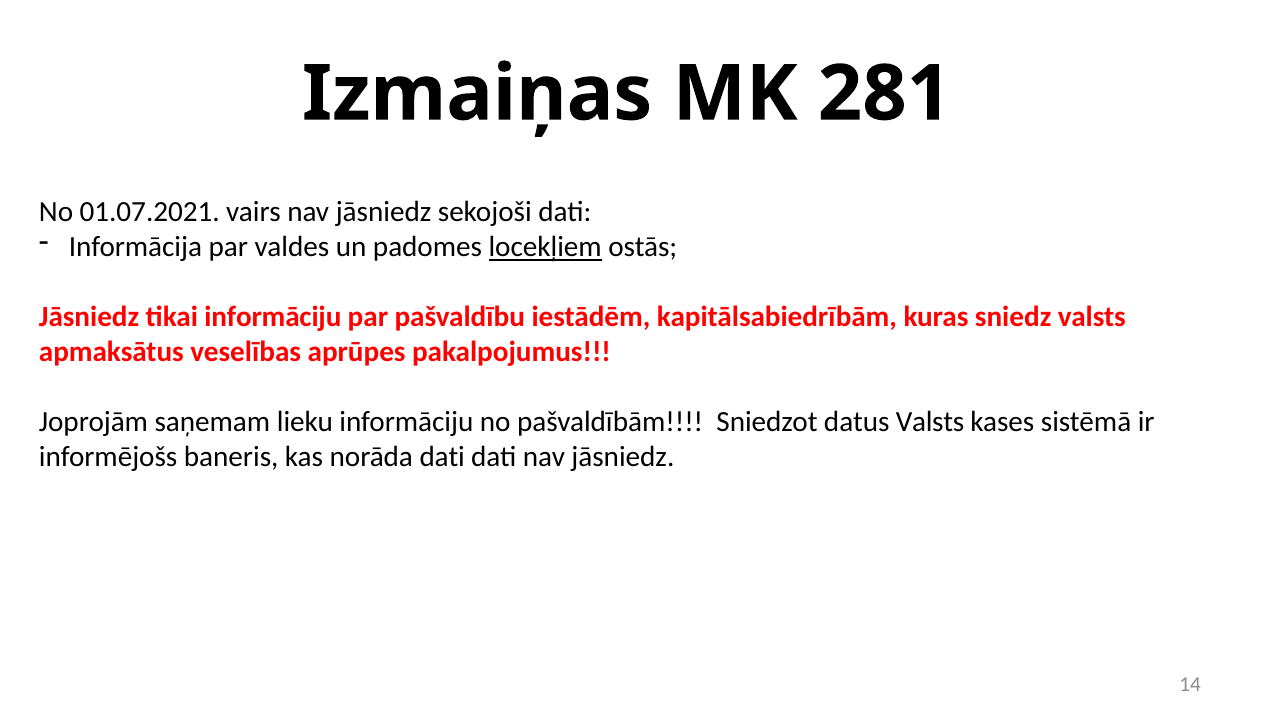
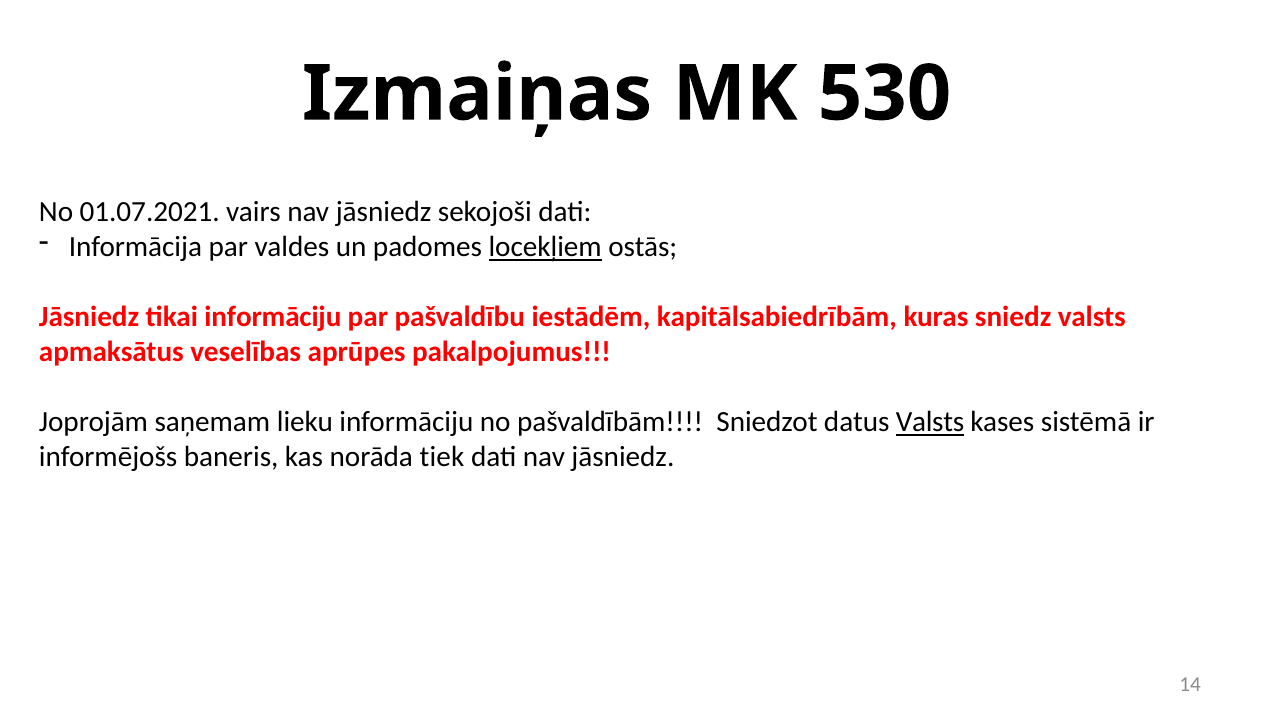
281: 281 -> 530 (885, 94)
Valsts underline: none -> present (930, 422)
norāda dati: dati -> tiek (442, 457)
